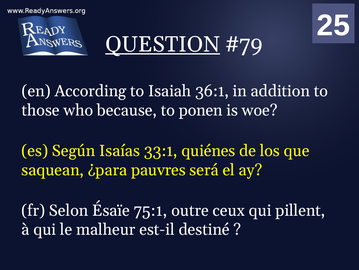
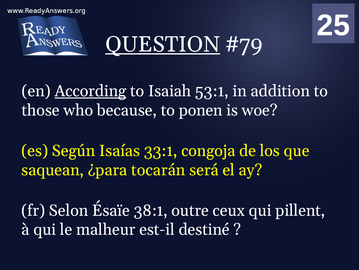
According underline: none -> present (90, 91)
36:1: 36:1 -> 53:1 (212, 91)
quiénes: quiénes -> congoja (208, 150)
pauvres: pauvres -> tocarán (158, 170)
75:1: 75:1 -> 38:1 (151, 210)
